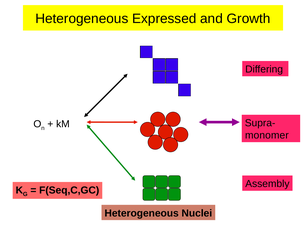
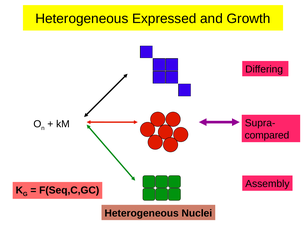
monomer: monomer -> compared (267, 136)
